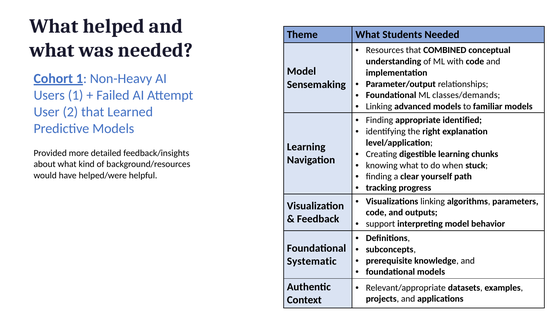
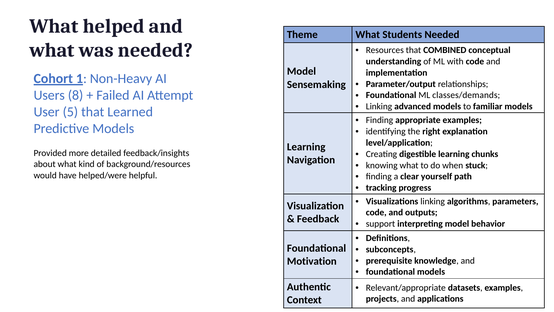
Users 1: 1 -> 8 (76, 95)
2: 2 -> 5 (70, 112)
appropriate identified: identified -> examples (462, 120)
Systematic: Systematic -> Motivation (312, 261)
